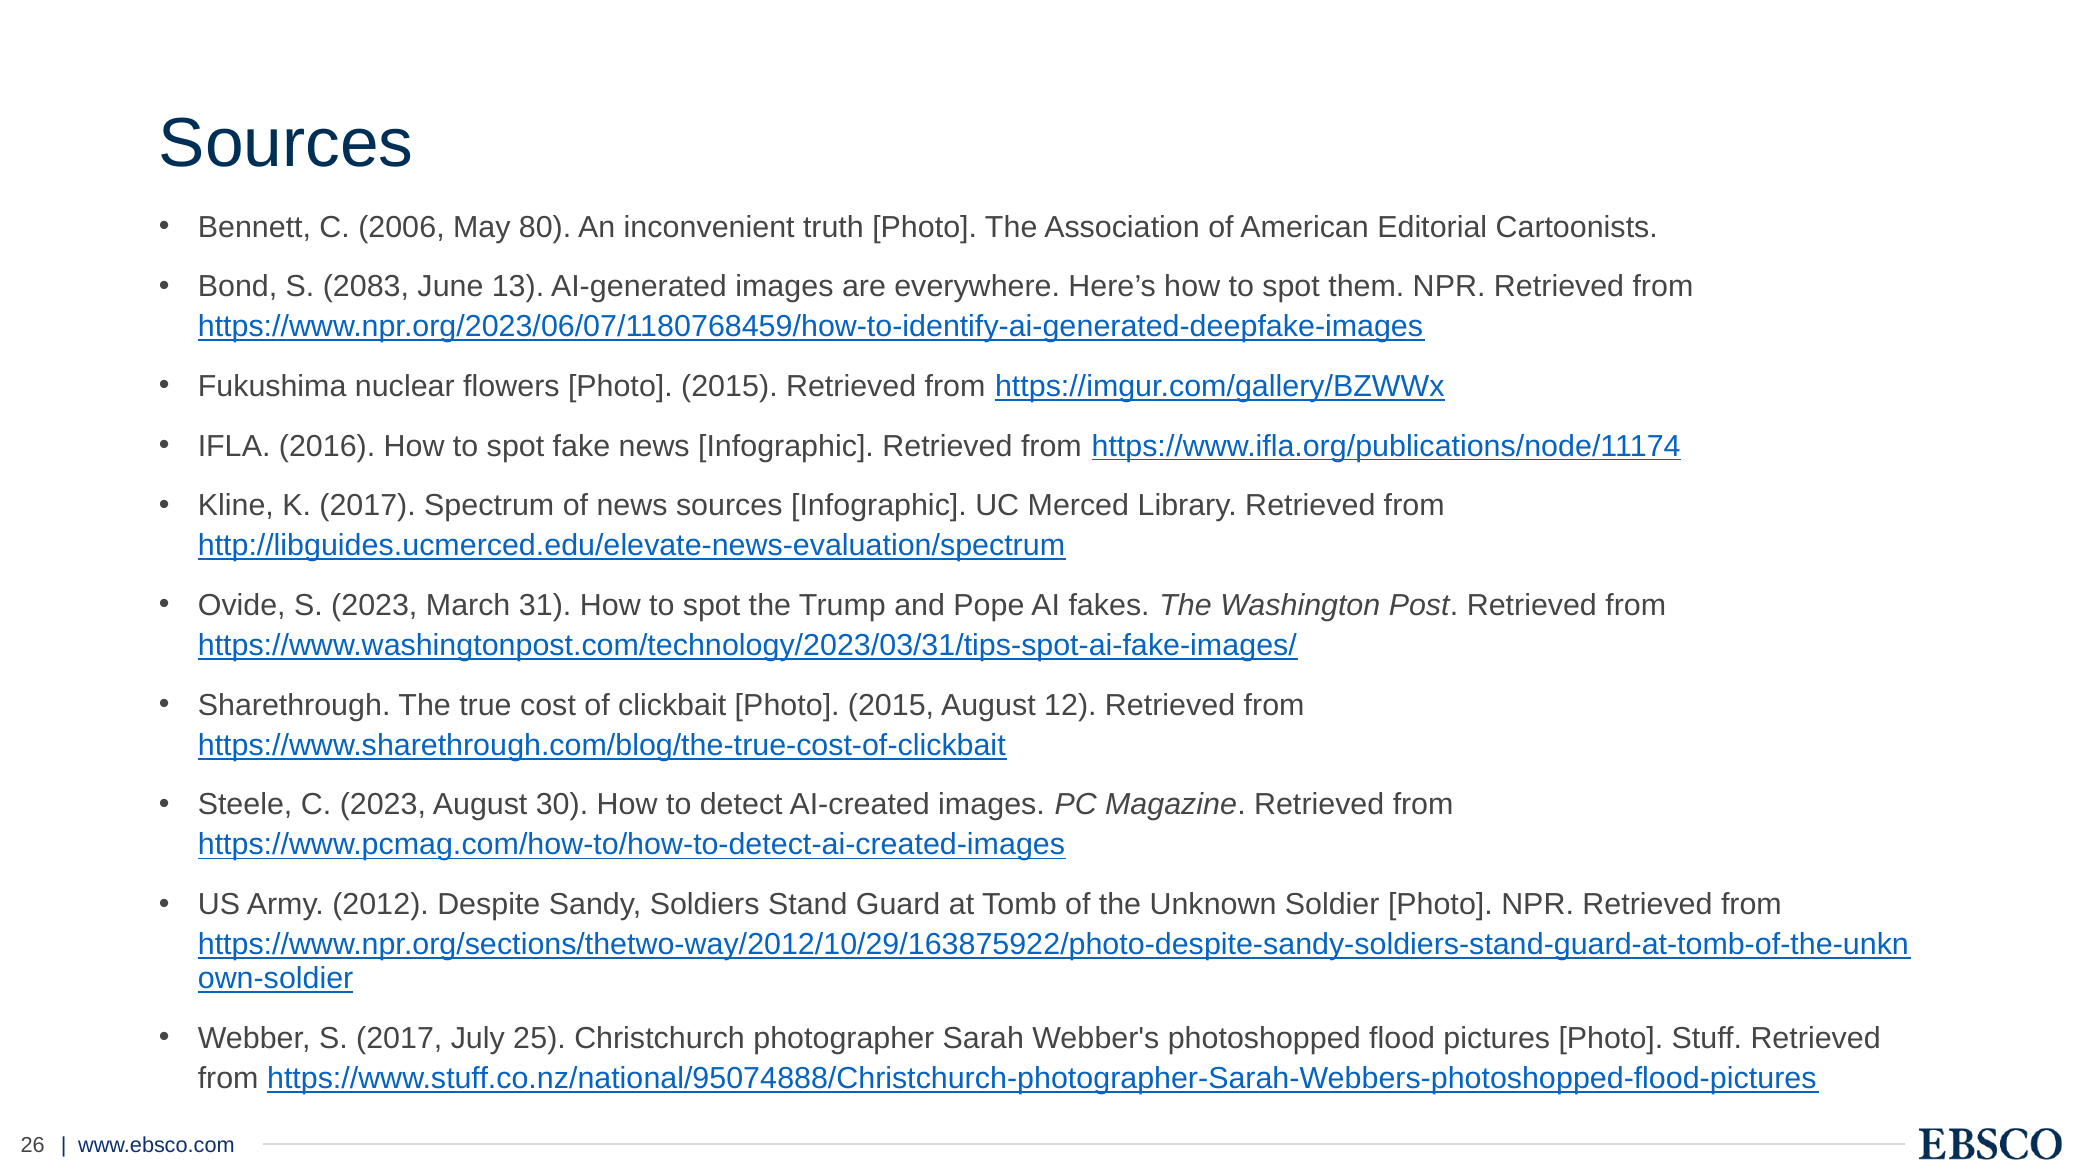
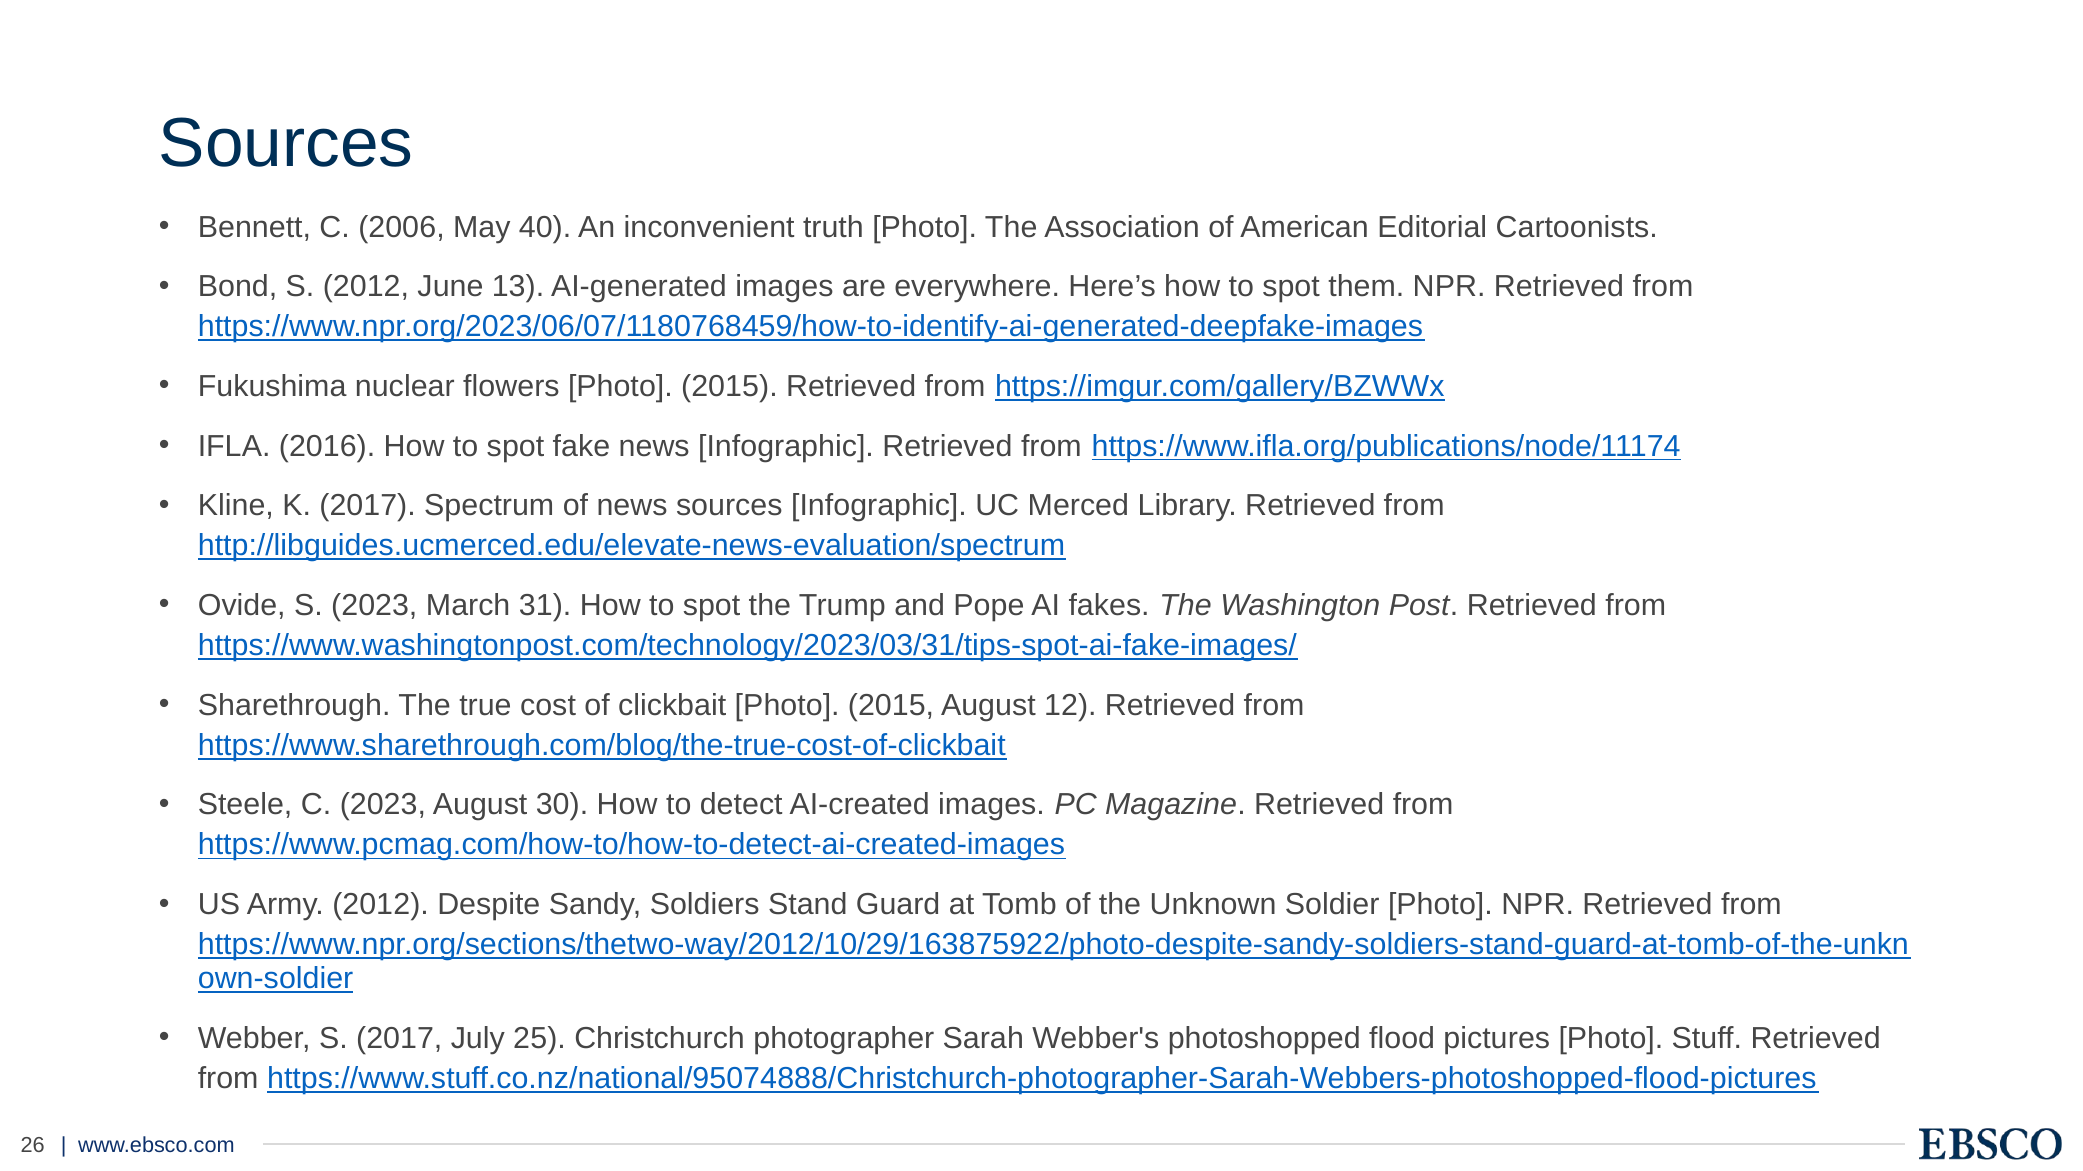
80: 80 -> 40 (545, 227)
S 2083: 2083 -> 2012 (366, 287)
